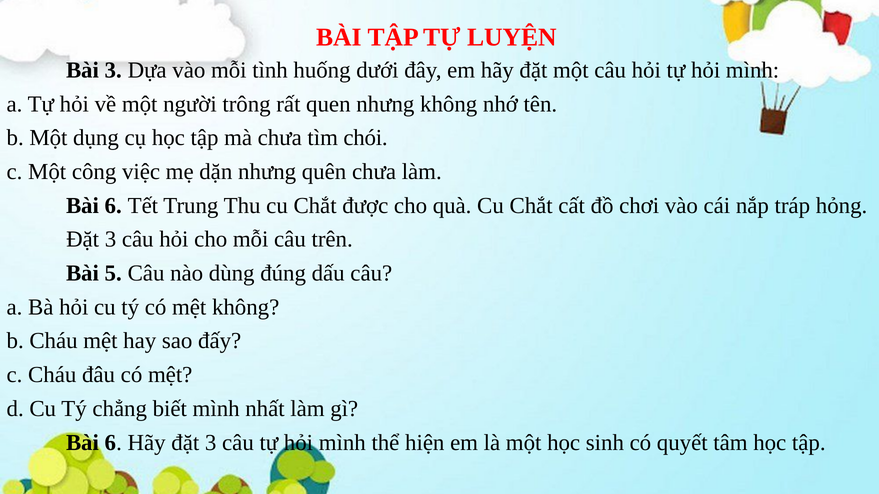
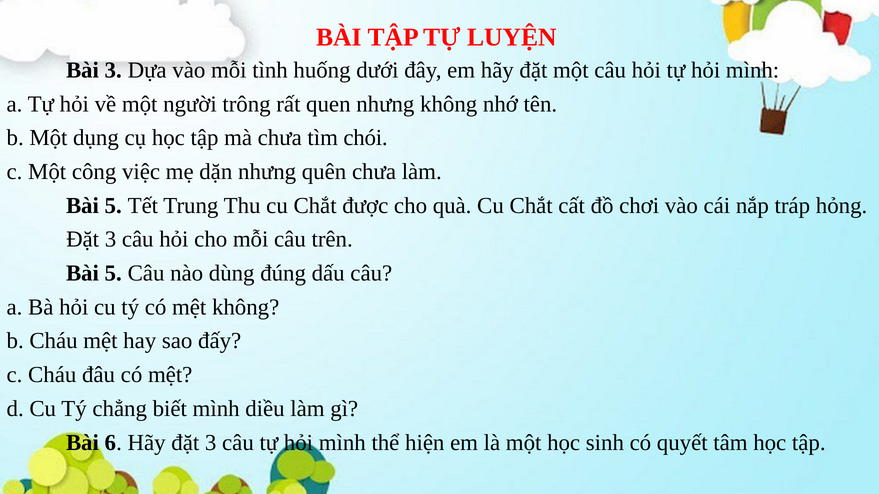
6: 6 -> 5 (113, 206)
nhất: nhất -> diều (265, 409)
